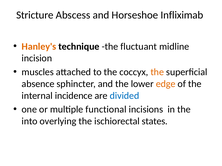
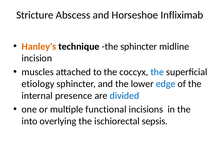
the fluctuant: fluctuant -> sphincter (139, 47)
the colour: orange -> blue (157, 72)
absence: absence -> etiology (38, 84)
edge colour: orange -> blue (166, 84)
incidence: incidence -> presence (74, 96)
states: states -> sepsis (155, 122)
